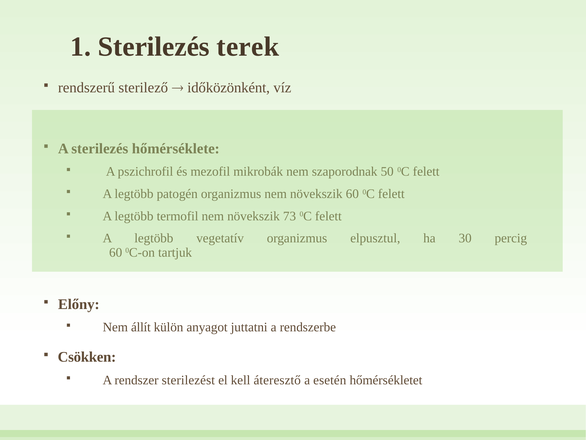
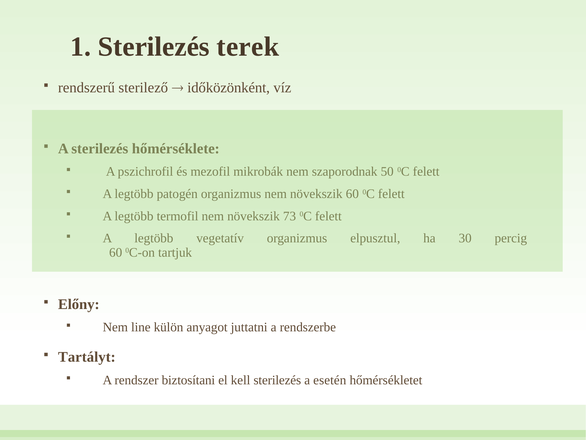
állít: állít -> line (141, 327)
Csökken: Csökken -> Tartályt (87, 357)
sterilezést: sterilezést -> biztosítani (188, 380)
kell áteresztő: áteresztő -> sterilezés (277, 380)
